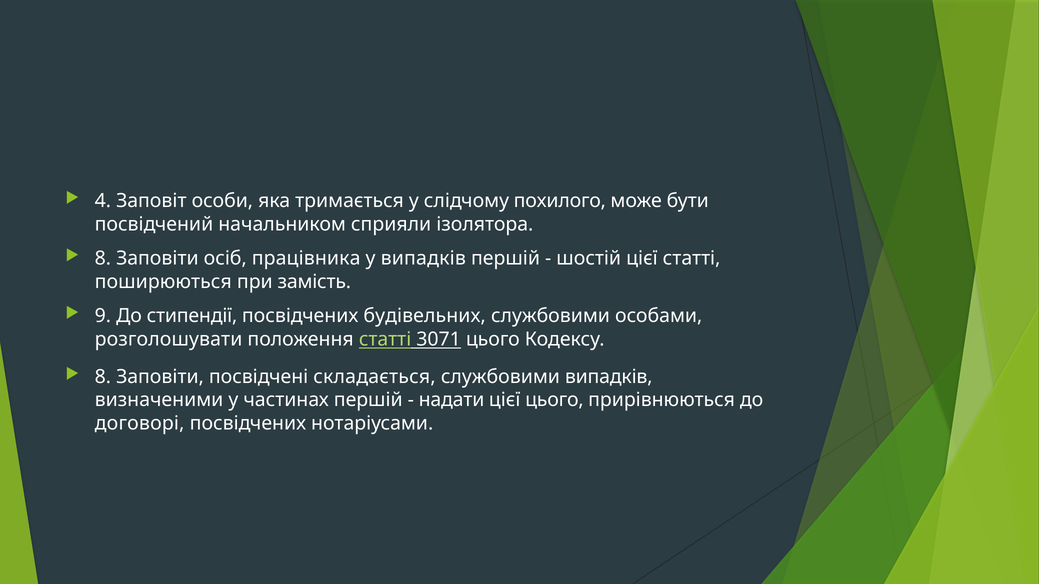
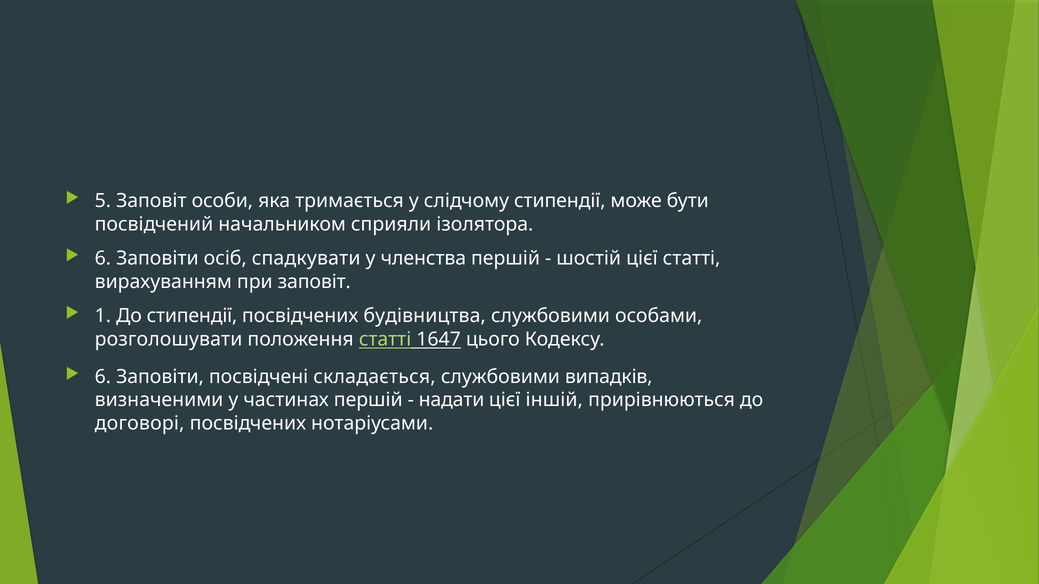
4: 4 -> 5 (103, 201)
слідчому похилого: похилого -> стипендії (560, 201)
8: 8 -> 6 (103, 259)
працівника: працівника -> спадкувати (306, 259)
у випадків: випадків -> членства (423, 259)
поширюються: поширюються -> вирахуванням (163, 282)
при замість: замість -> заповіт (314, 282)
9: 9 -> 1 (103, 316)
будівельних: будівельних -> будівництва (425, 316)
3071: 3071 -> 1647 (439, 340)
8: 8 -> 6 (103, 377)
цієї цього: цього -> іншій (554, 400)
